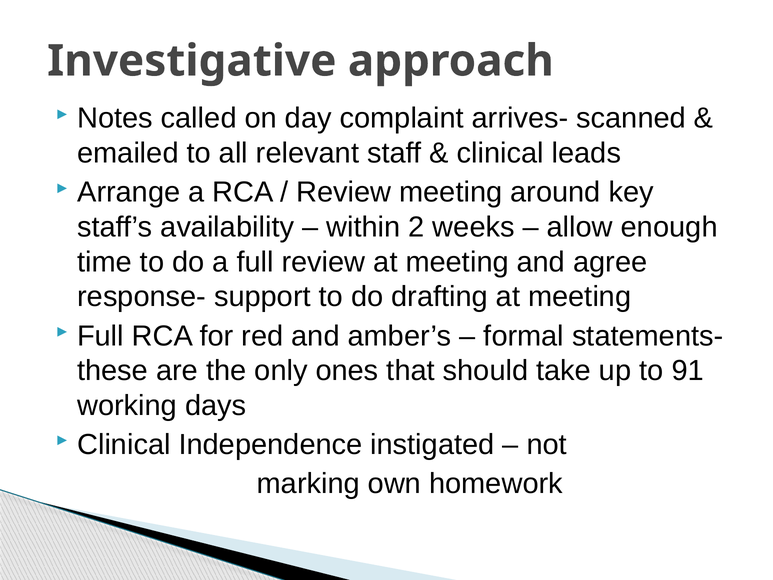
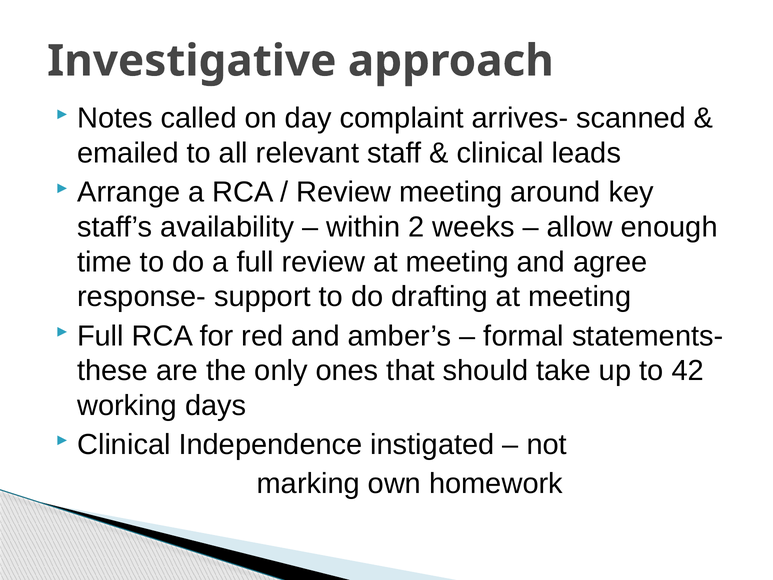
91: 91 -> 42 (688, 371)
